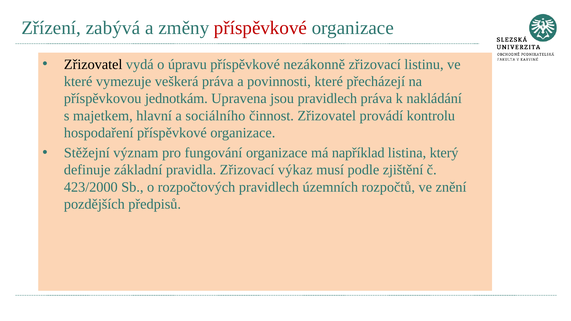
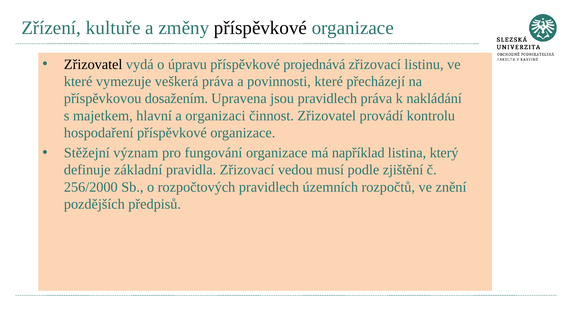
zabývá: zabývá -> kultuře (113, 28)
příspěvkové colour: red -> black (260, 28)
nezákonně: nezákonně -> projednává (314, 64)
jednotkám: jednotkám -> dosažením (176, 99)
sociálního: sociálního -> organizaci (215, 116)
výkaz: výkaz -> vedou (295, 170)
423/2000: 423/2000 -> 256/2000 (91, 187)
